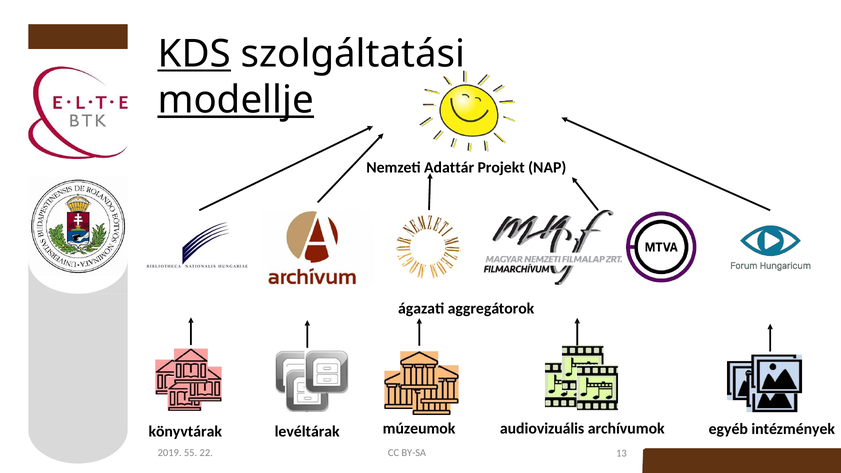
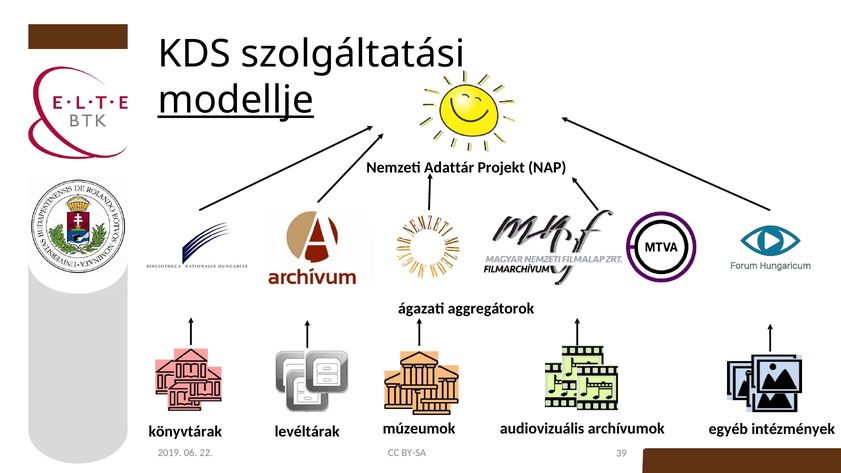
KDS underline: present -> none (194, 54)
55: 55 -> 06 (191, 453)
13: 13 -> 39 (622, 453)
